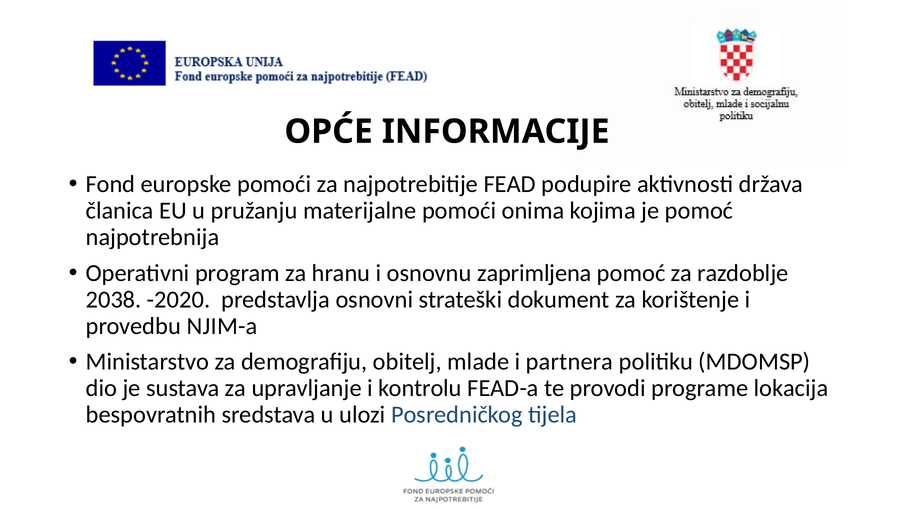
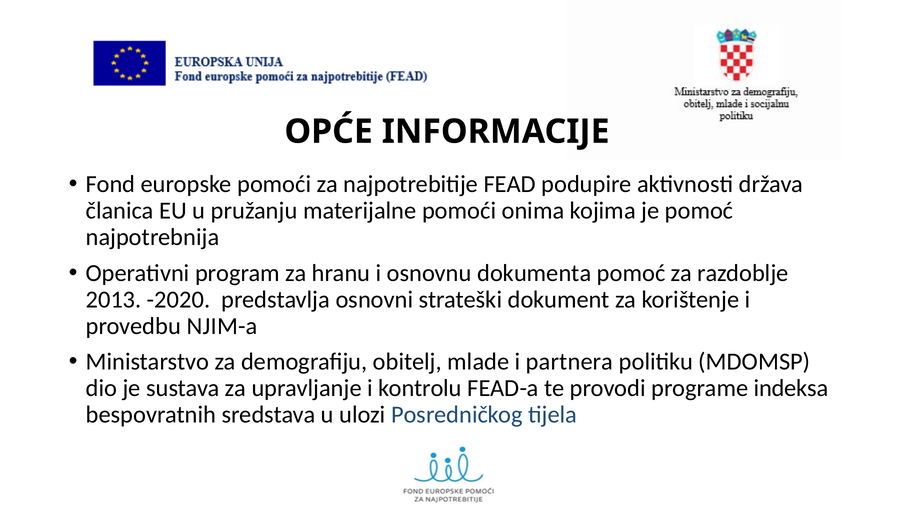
zaprimljena: zaprimljena -> dokumenta (534, 273)
2038: 2038 -> 2013 (114, 299)
lokacija: lokacija -> indeksa (791, 388)
